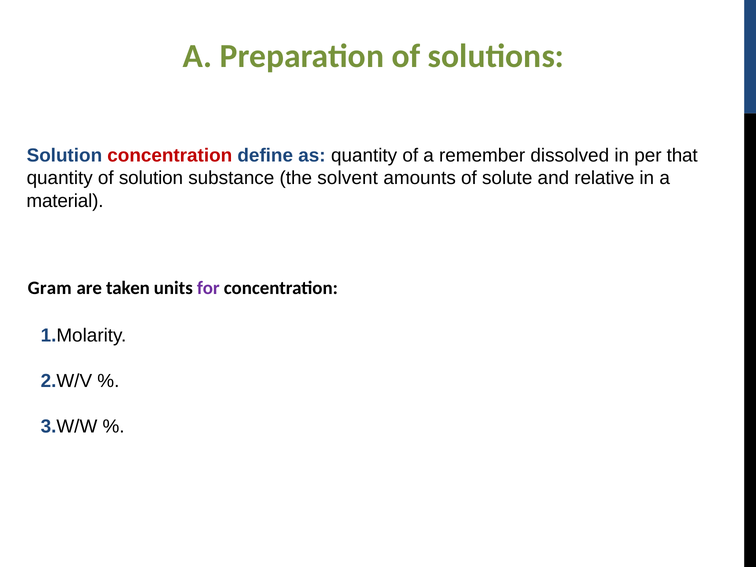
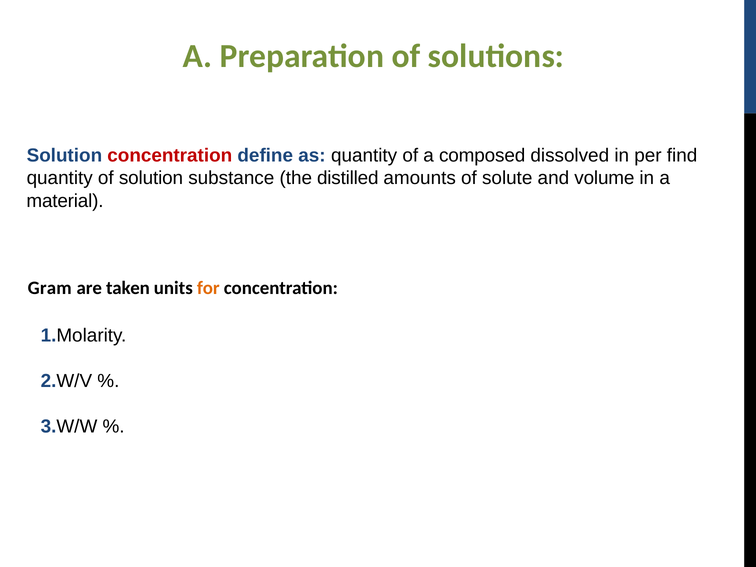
remember: remember -> composed (482, 155)
that: that -> find (682, 155)
solvent: solvent -> distilled (348, 178)
relative: relative -> volume (604, 178)
for colour: purple -> orange (208, 288)
